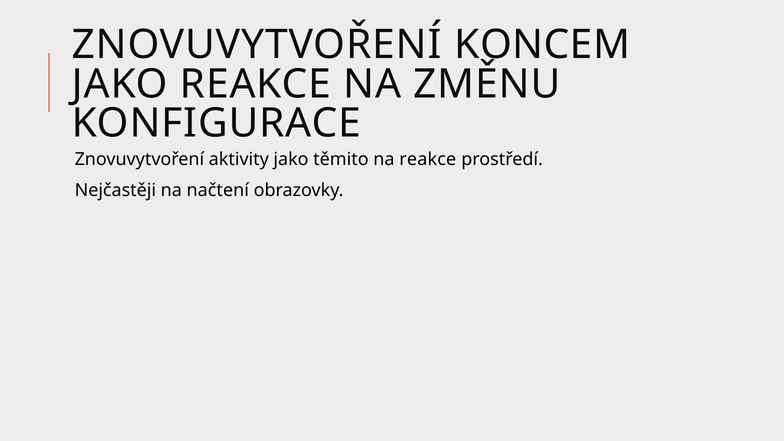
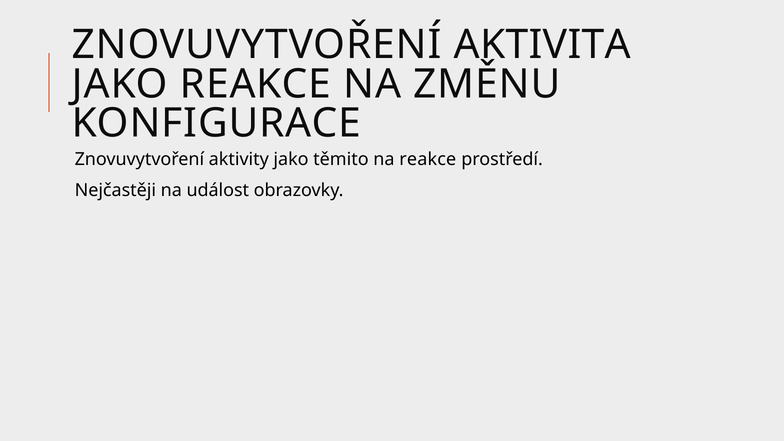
KONCEM: KONCEM -> AKTIVITA (542, 45)
načtení: načtení -> událost (218, 190)
